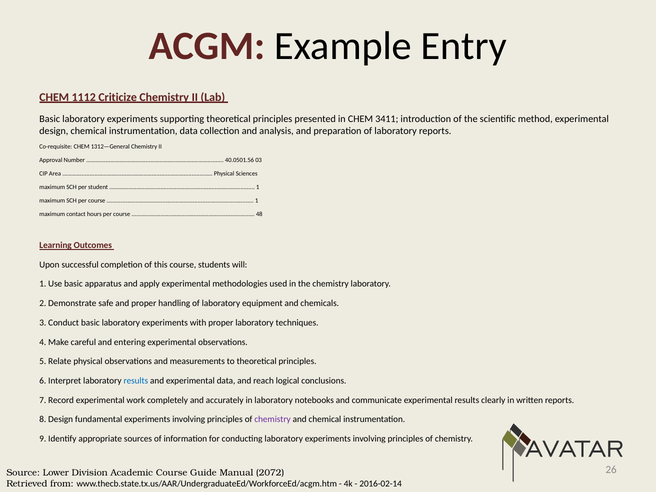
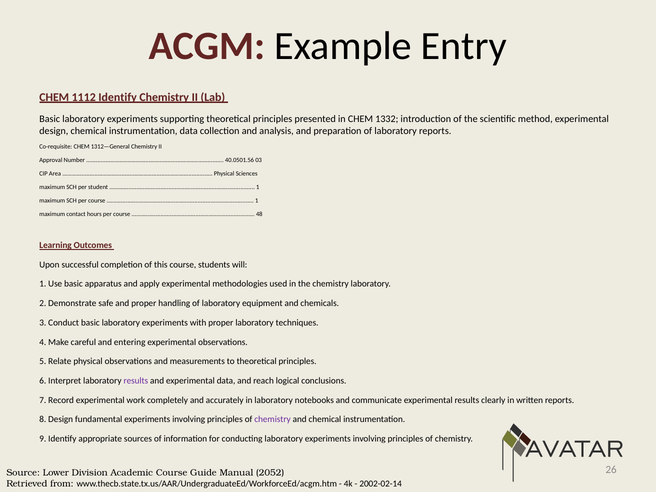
1112 Criticize: Criticize -> Identify (118, 97)
3411: 3411 -> 1332 (387, 119)
results colour: blue -> purple (136, 381)
2072: 2072 -> 2052 (270, 473)
2016-02-14: 2016-02-14 -> 2002-02-14 (381, 484)
